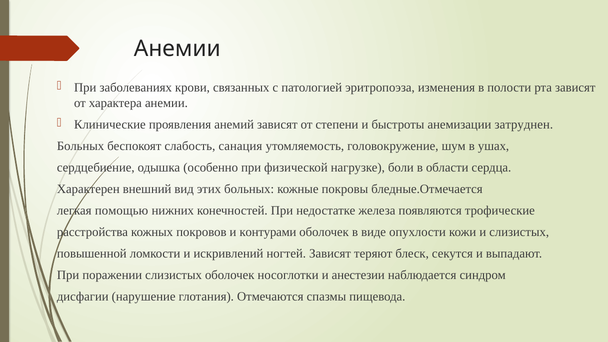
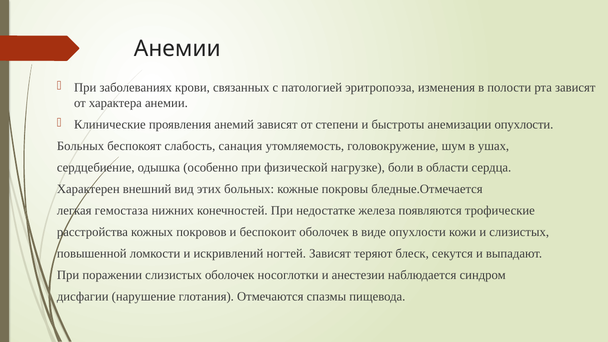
анемизации затруднен: затруднен -> опухлости (524, 124)
помощью: помощью -> гемостаза (122, 211)
контурами: контурами -> беспокоит (268, 232)
